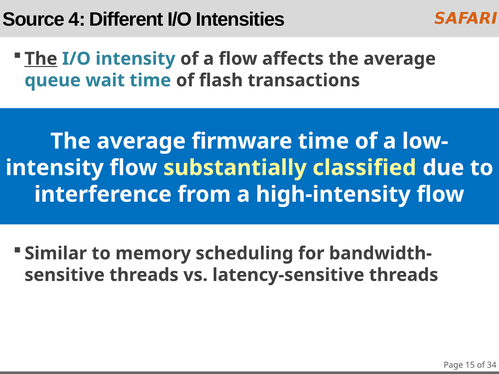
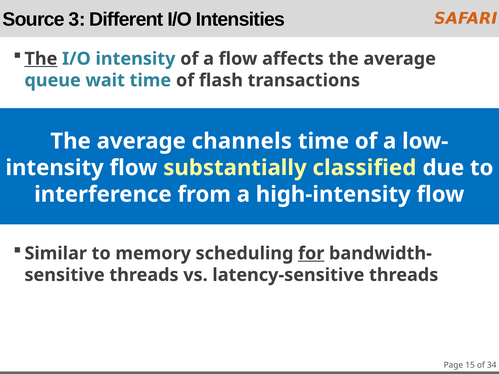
4: 4 -> 3 (77, 19)
firmware: firmware -> channels (242, 141)
for underline: none -> present (311, 254)
